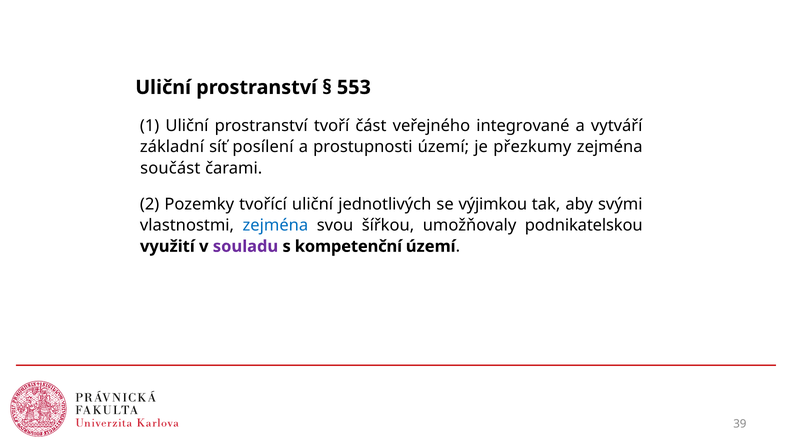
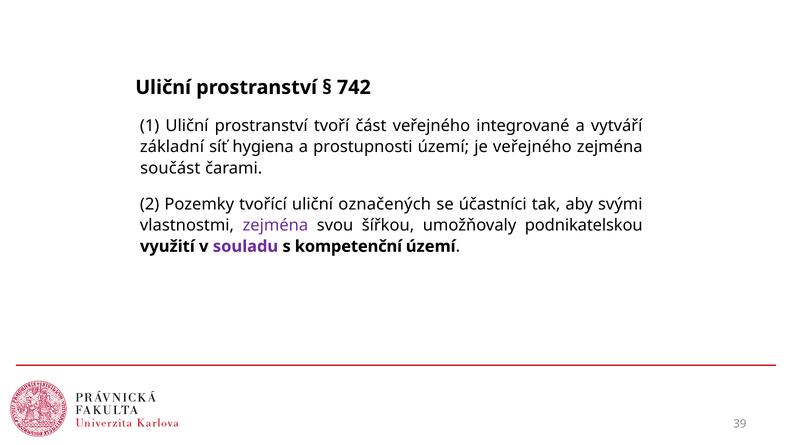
553: 553 -> 742 (354, 88)
posílení: posílení -> hygiena (263, 147)
je přezkumy: přezkumy -> veřejného (532, 147)
jednotlivých: jednotlivých -> označených (385, 204)
výjimkou: výjimkou -> účastníci (493, 204)
zejména colour: blue -> purple (275, 225)
